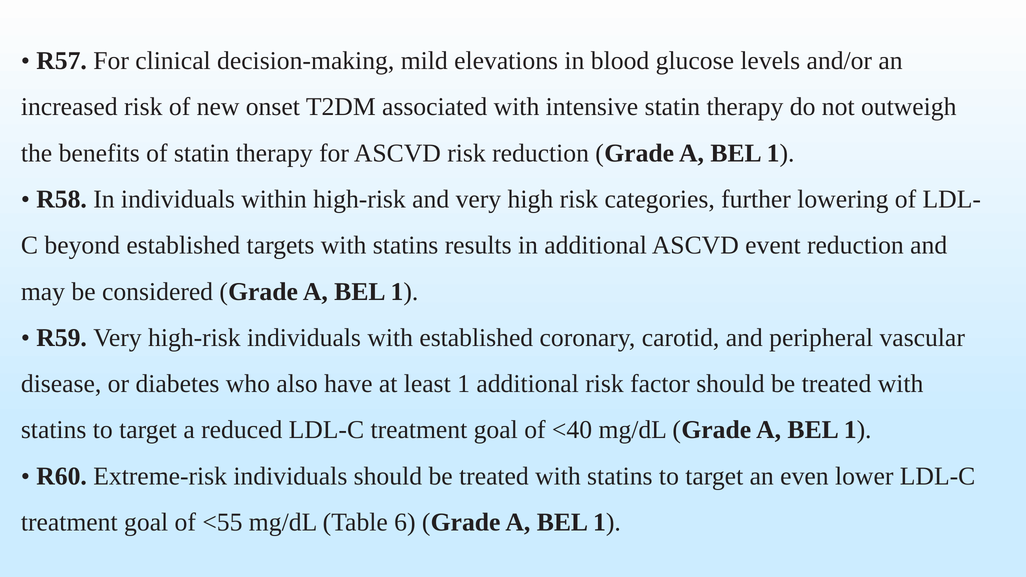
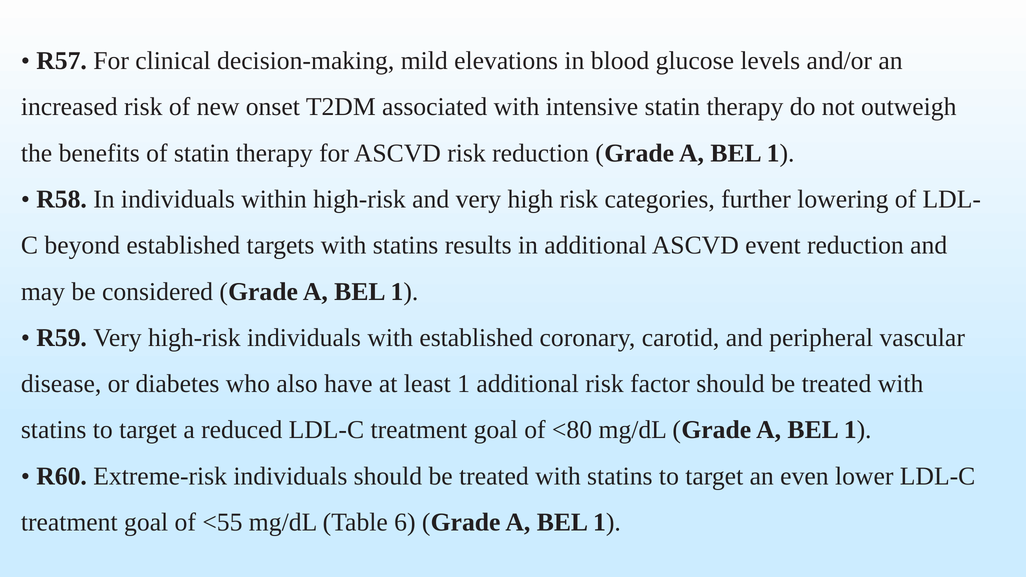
<40: <40 -> <80 (572, 430)
